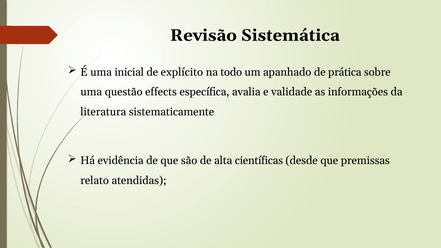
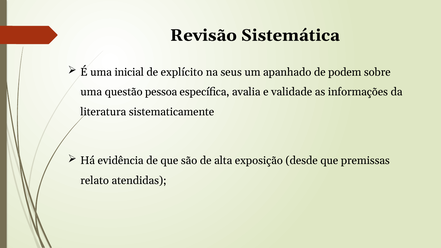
todo: todo -> seus (231, 72)
prática: prática -> podem (345, 72)
effects: effects -> pessoa (161, 92)
científicas: científicas -> exposição (259, 161)
